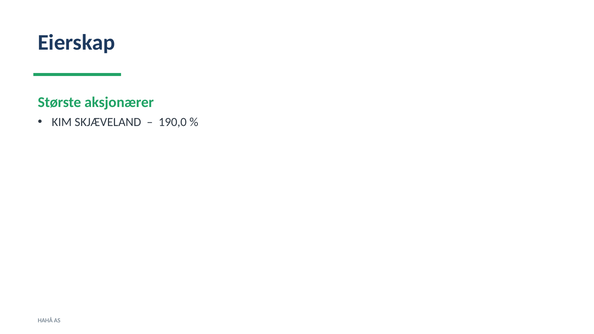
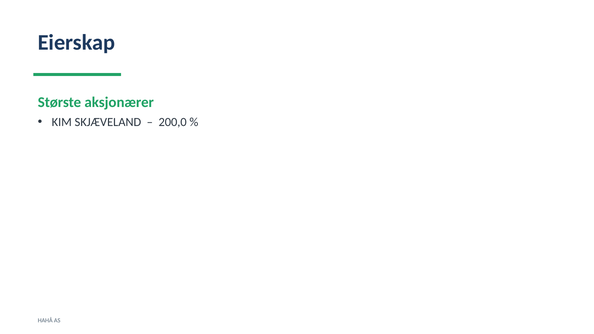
190,0: 190,0 -> 200,0 (173, 122)
